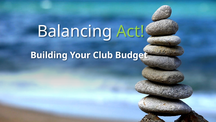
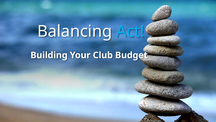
Act colour: light green -> light blue (130, 31)
